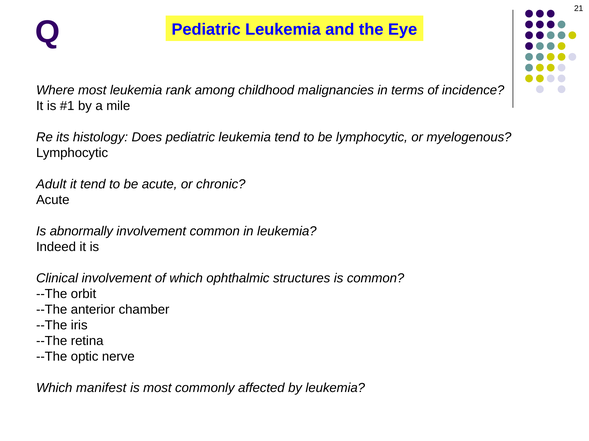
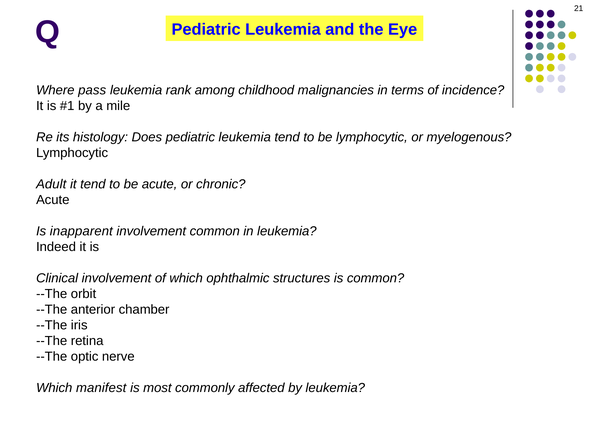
Where most: most -> pass (92, 90)
abnormally: abnormally -> inapparent (81, 231)
